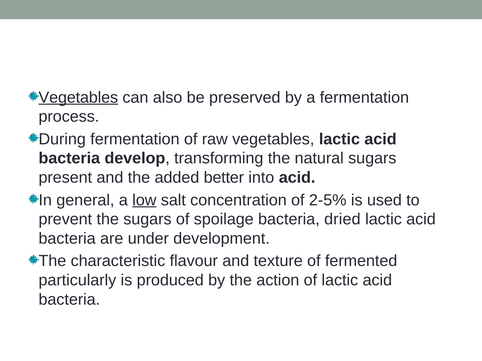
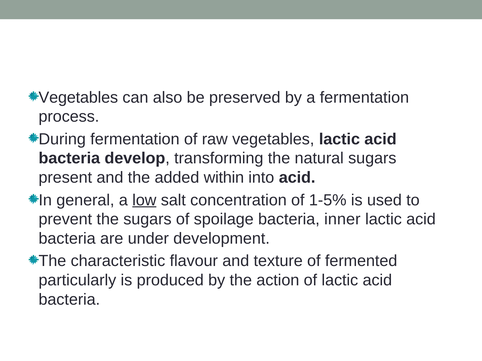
Vegetables underline: present -> none (78, 98)
better: better -> within (224, 178)
2-5%: 2-5% -> 1-5% (328, 200)
dried: dried -> inner (342, 220)
